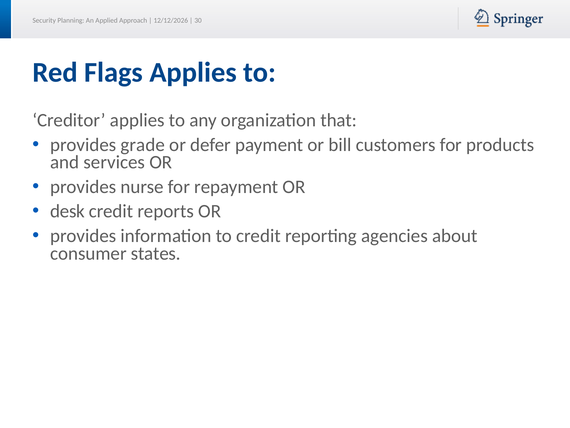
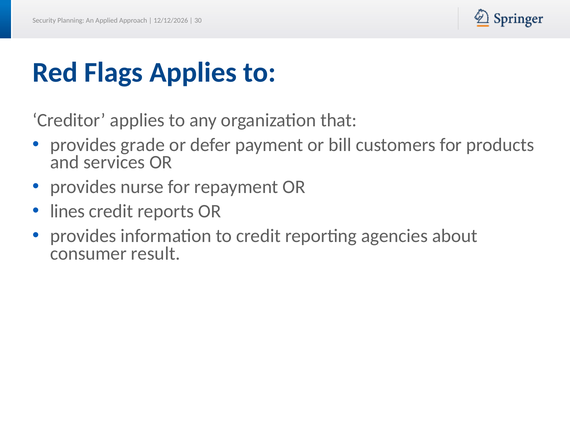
desk: desk -> lines (67, 211)
states: states -> result (156, 253)
